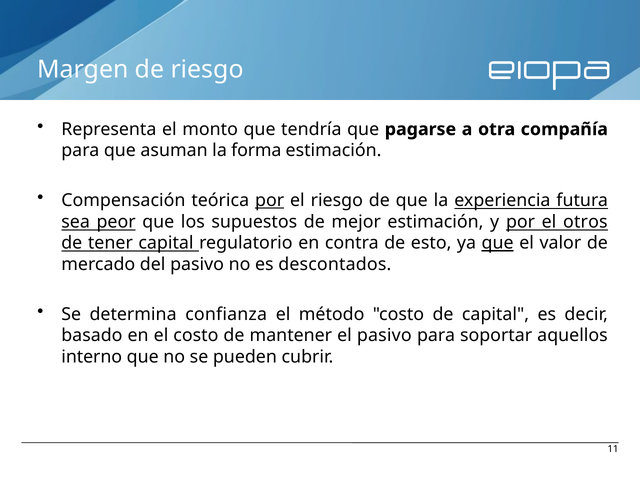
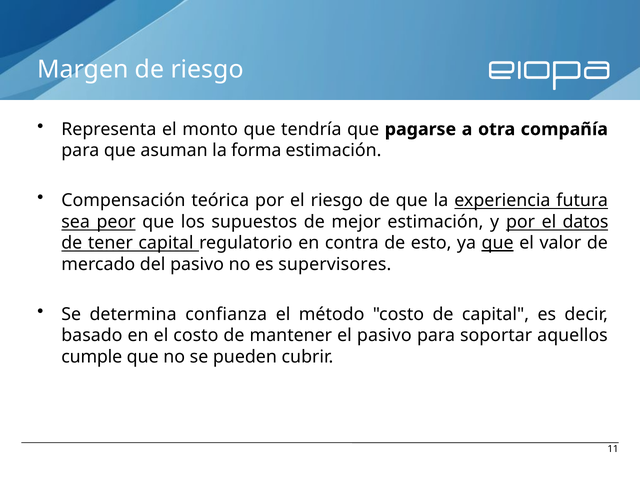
por underline: present -> none (270, 200)
otros: otros -> datos (586, 222)
descontados: descontados -> supervisores (335, 264)
interno: interno -> cumple (92, 357)
